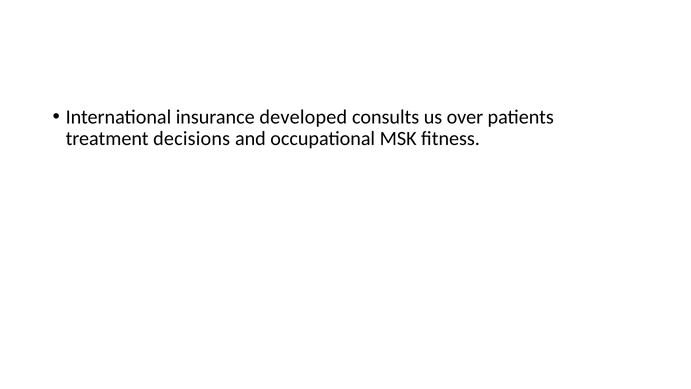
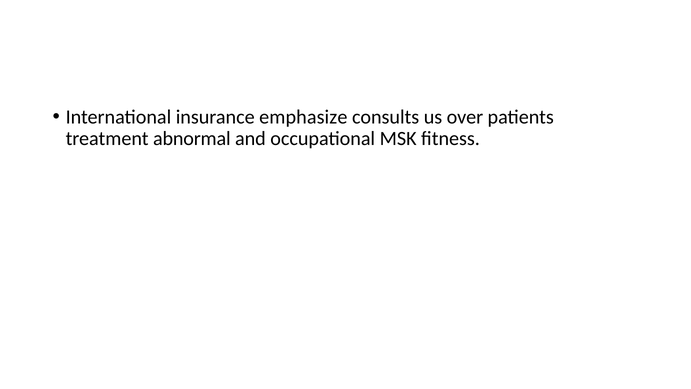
developed: developed -> emphasize (303, 117)
decisions: decisions -> abnormal (192, 139)
